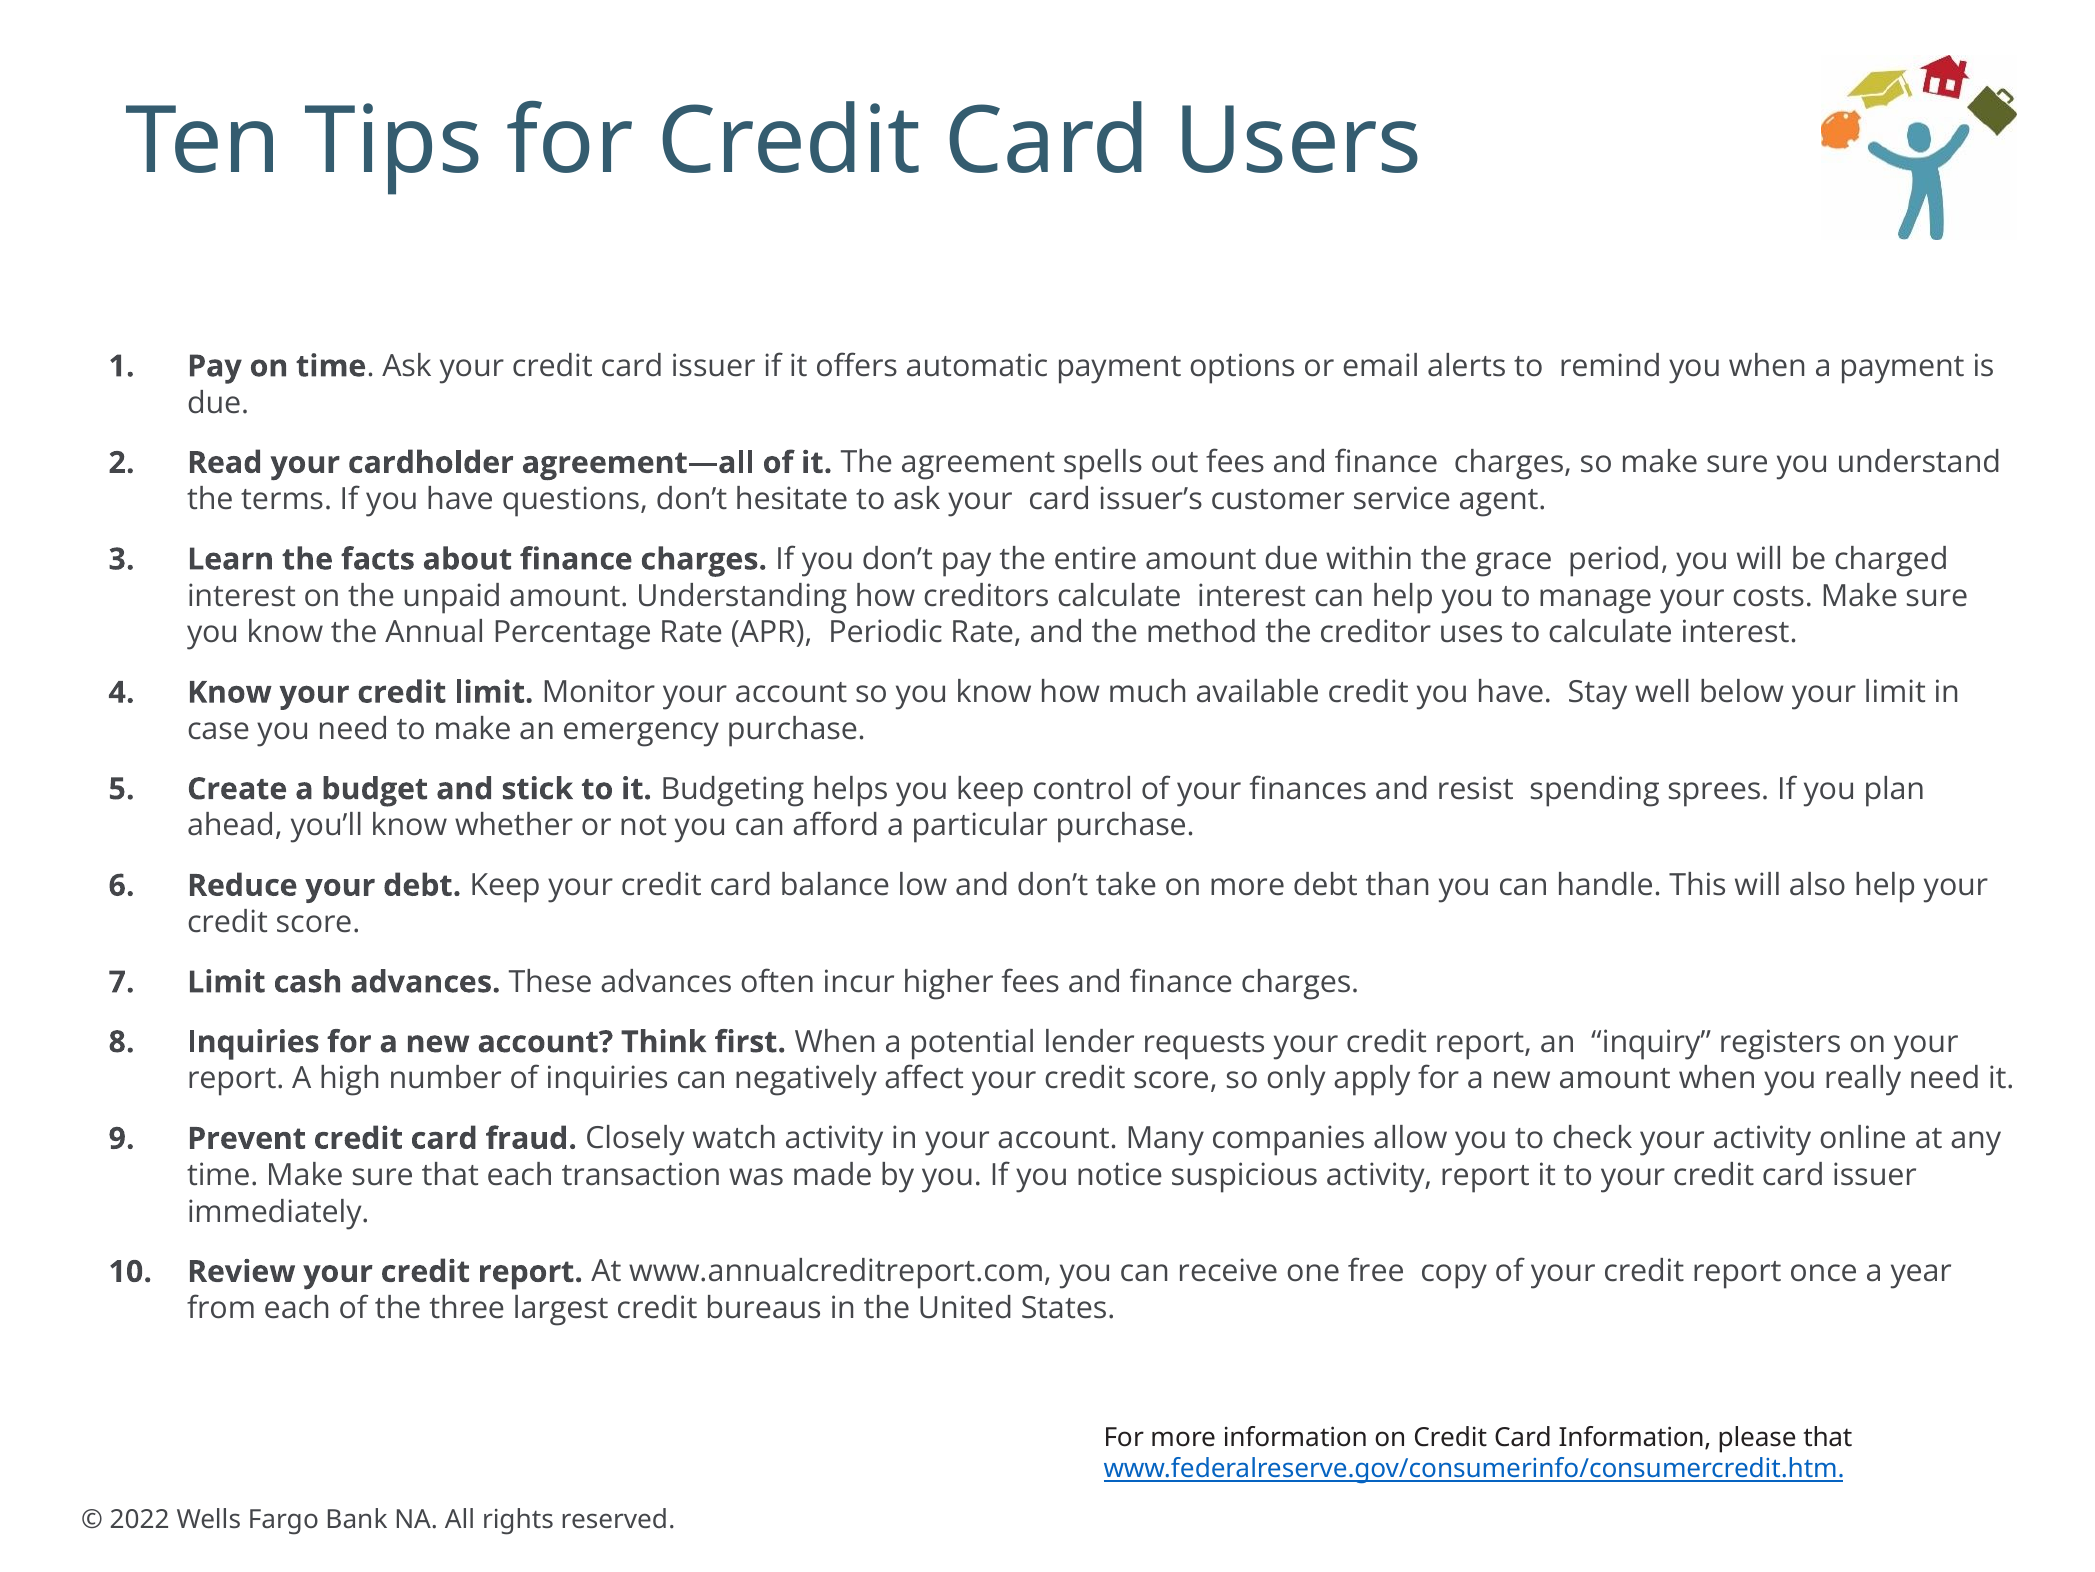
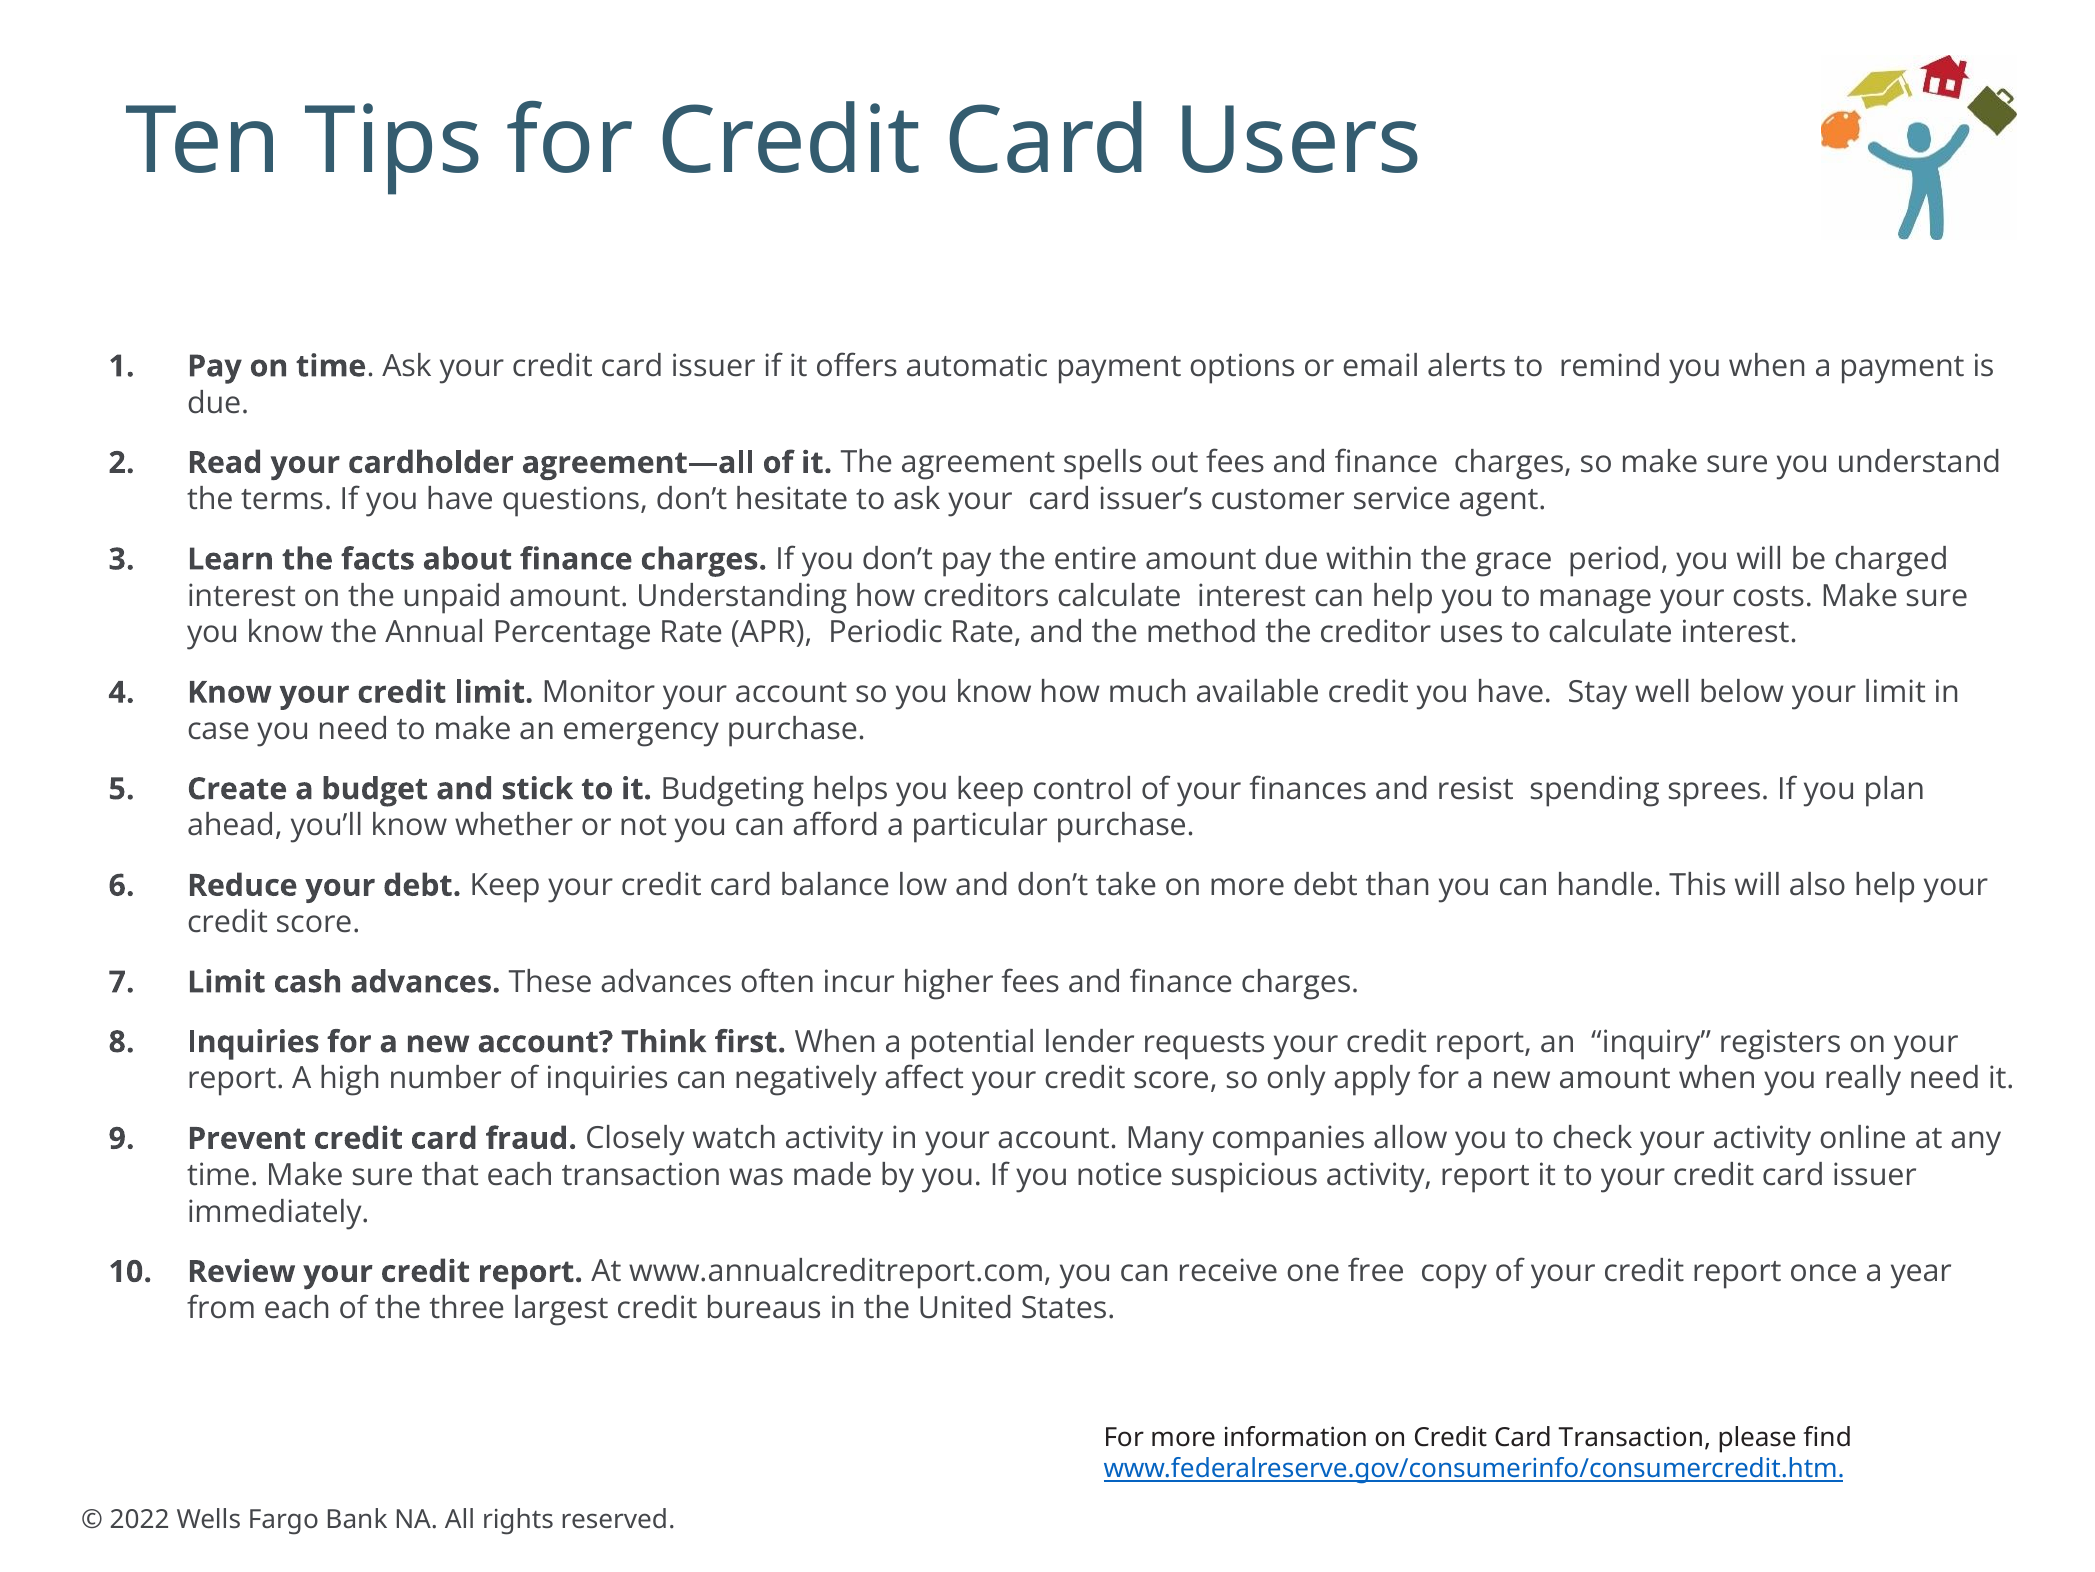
Card Information: Information -> Transaction (1635, 1437)
please that: that -> find (1828, 1437)
